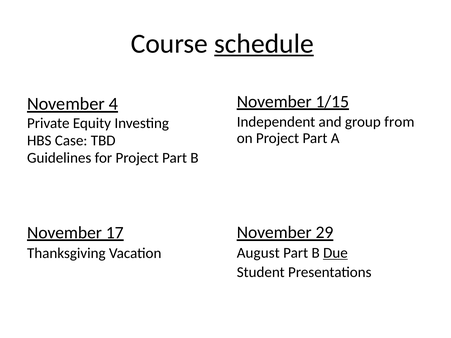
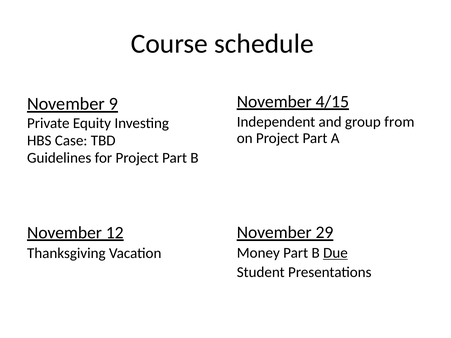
schedule underline: present -> none (264, 44)
1/15: 1/15 -> 4/15 (332, 102)
4: 4 -> 9 (114, 104)
17: 17 -> 12 (115, 233)
August: August -> Money (258, 253)
